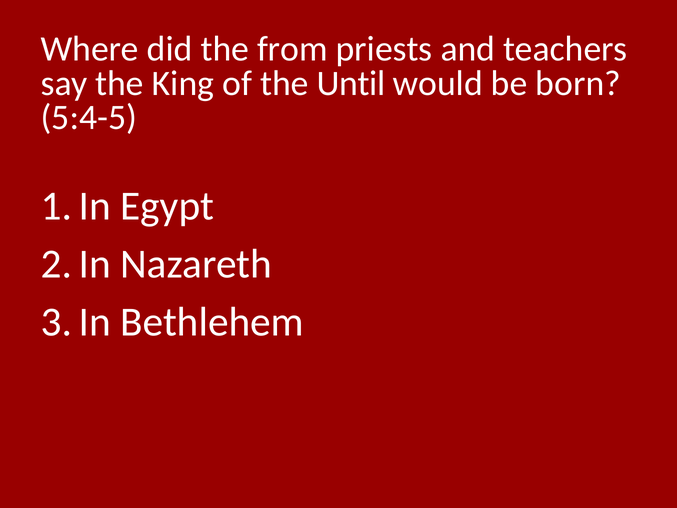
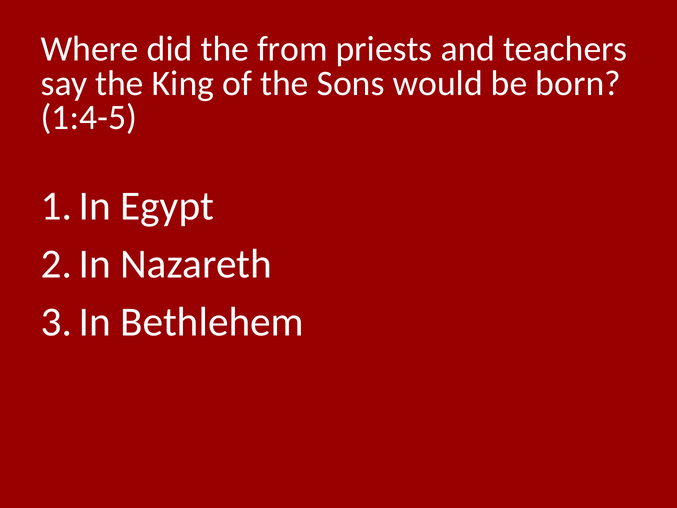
Until: Until -> Sons (351, 83)
5:4-5: 5:4-5 -> 1:4-5 (89, 118)
